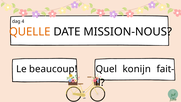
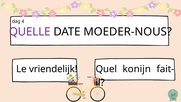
QUELLE colour: orange -> purple (30, 32)
MISSION-NOUS: MISSION-NOUS -> MOEDER-NOUS (128, 32)
beaucoup: beaucoup -> vriendelijk (53, 69)
